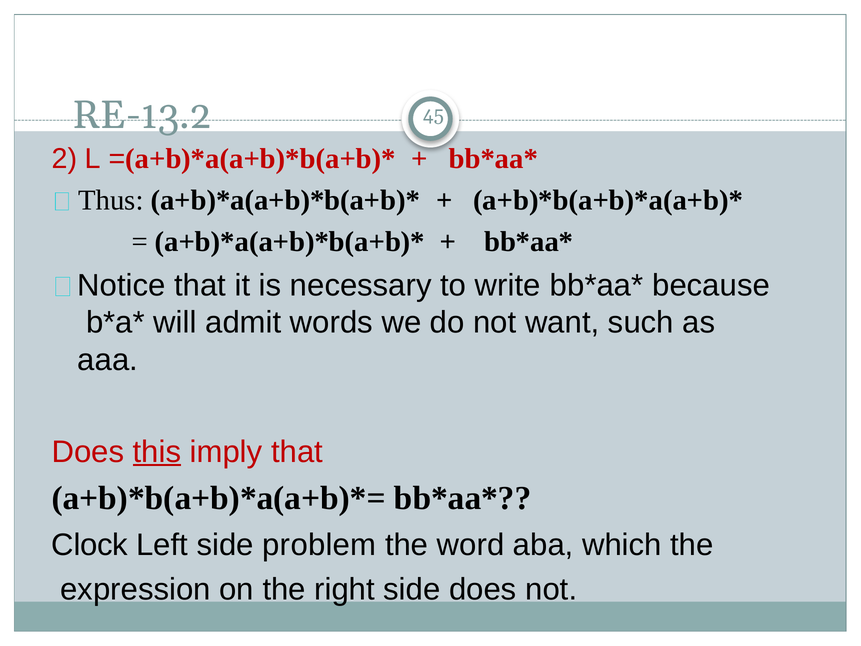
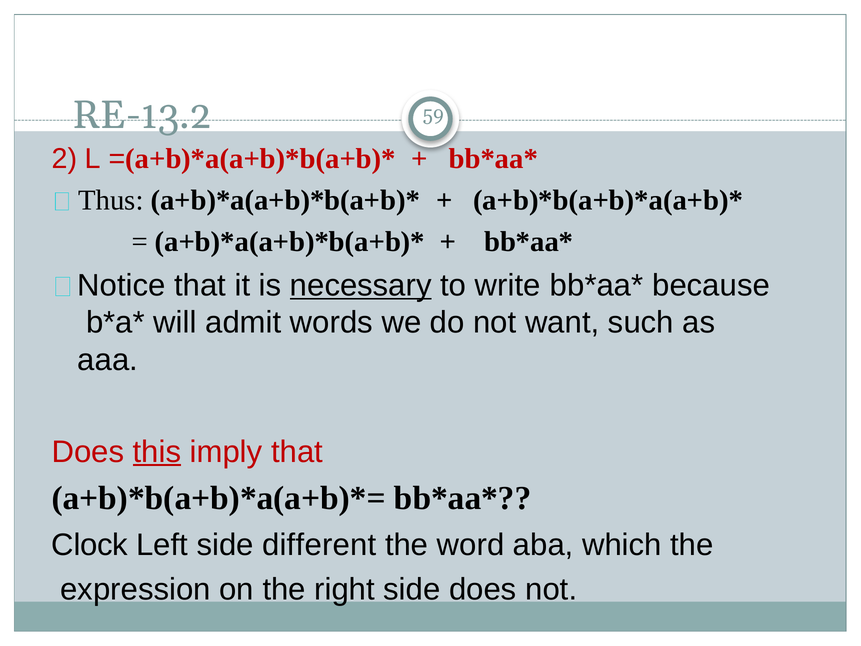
45: 45 -> 59 (433, 115)
necessary underline: none -> present (361, 285)
problem: problem -> different (319, 545)
